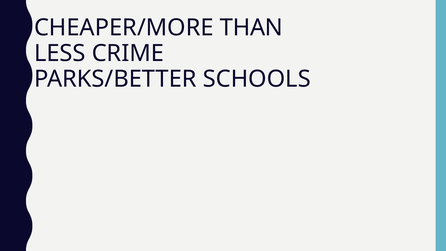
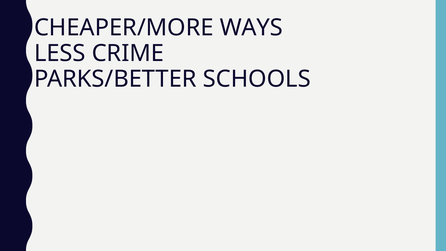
THAN: THAN -> WAYS (251, 28)
